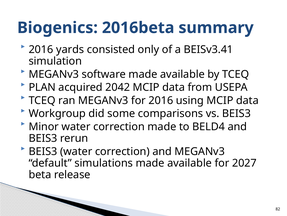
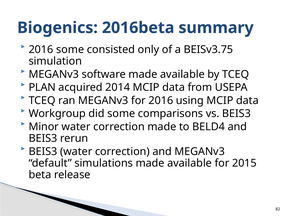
2016 yards: yards -> some (70, 49)
BEISv3.41: BEISv3.41 -> BEISv3.75 (208, 49)
2042: 2042 -> 2014 (118, 87)
2027: 2027 -> 2015 (244, 163)
